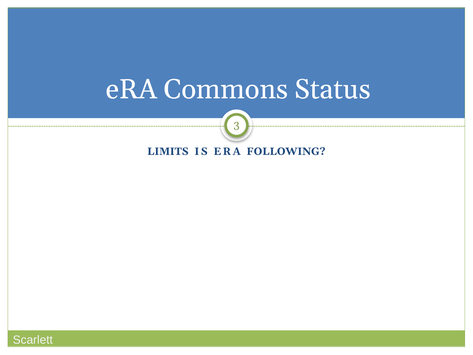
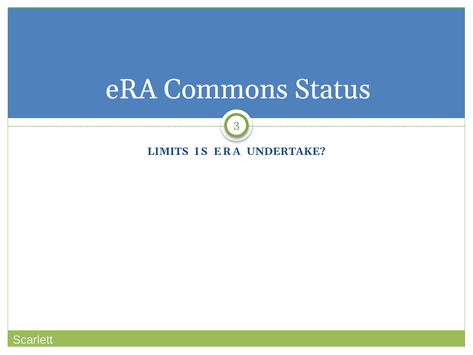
FOLLOWING: FOLLOWING -> UNDERTAKE (286, 151)
